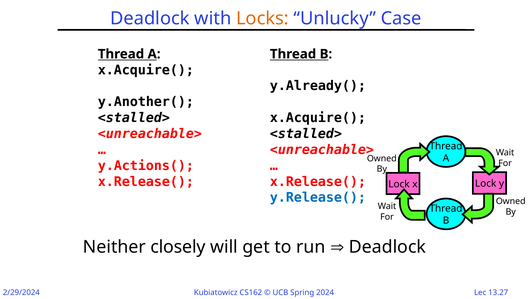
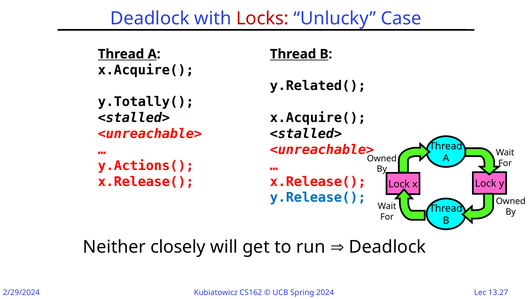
Locks colour: orange -> red (262, 18)
y.Already(: y.Already( -> y.Related( (318, 86)
y.Another(: y.Another( -> y.Totally( (146, 102)
